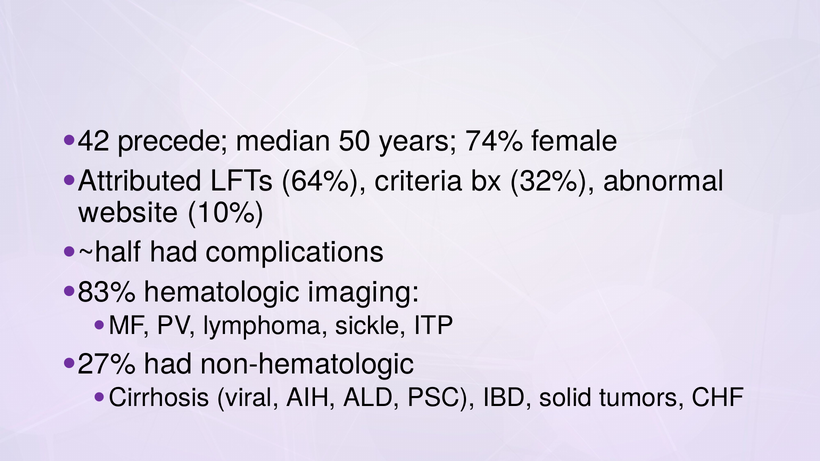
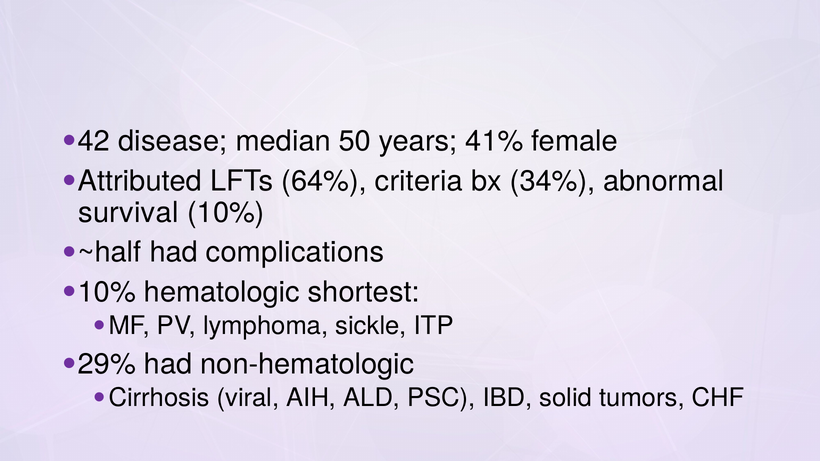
precede: precede -> disease (173, 141)
74%: 74% -> 41% (494, 141)
32%: 32% -> 34% (553, 181)
website: website -> survival (128, 213)
83%: 83% -> 10% (107, 292)
imaging: imaging -> shortest (364, 292)
27%: 27% -> 29% (107, 364)
